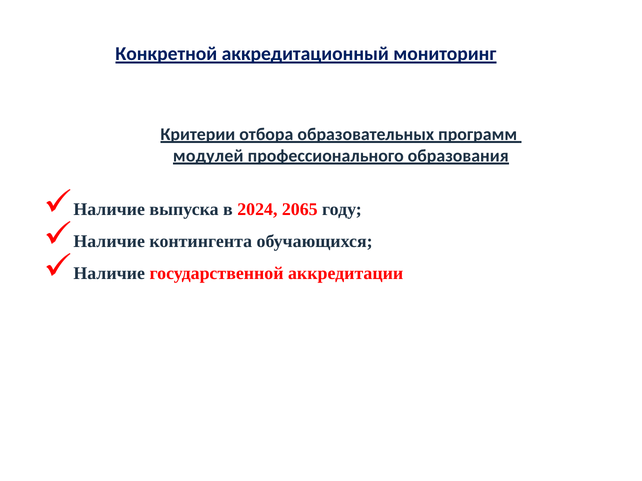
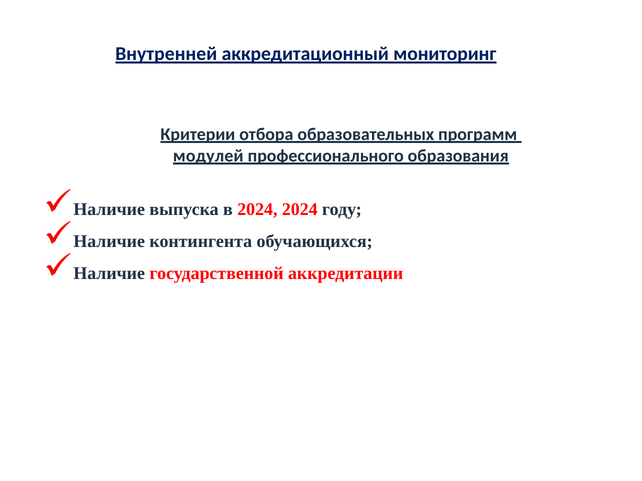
Конкретной: Конкретной -> Внутренней (166, 54)
2024 2065: 2065 -> 2024 (300, 209)
